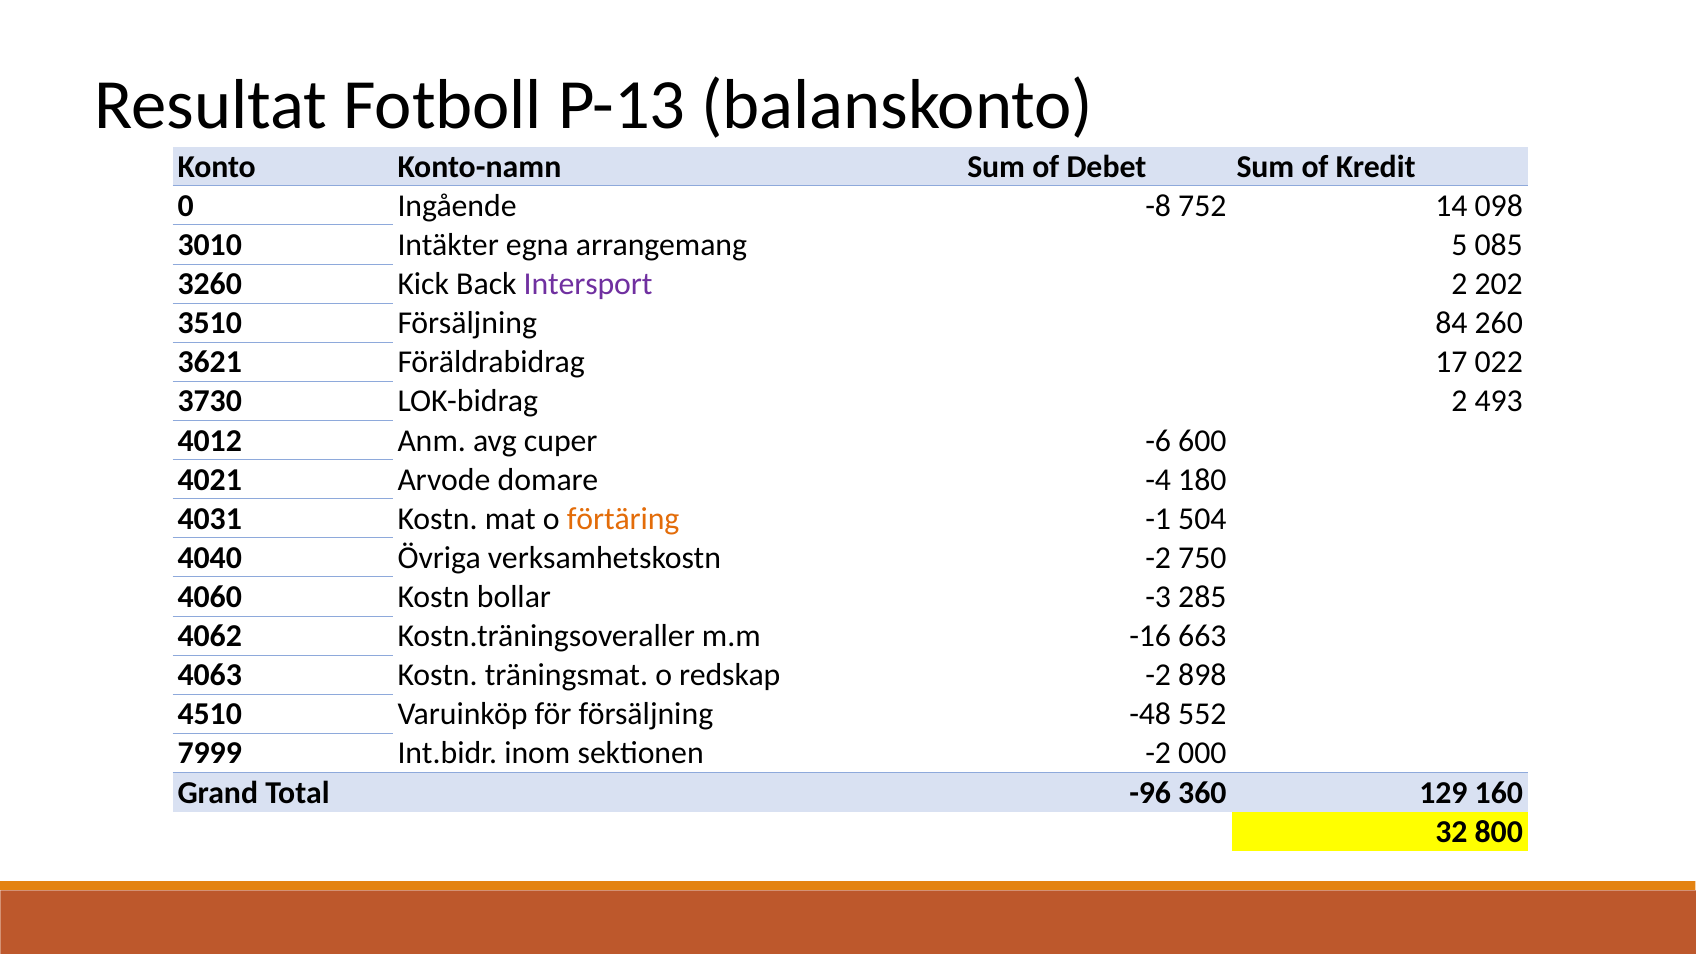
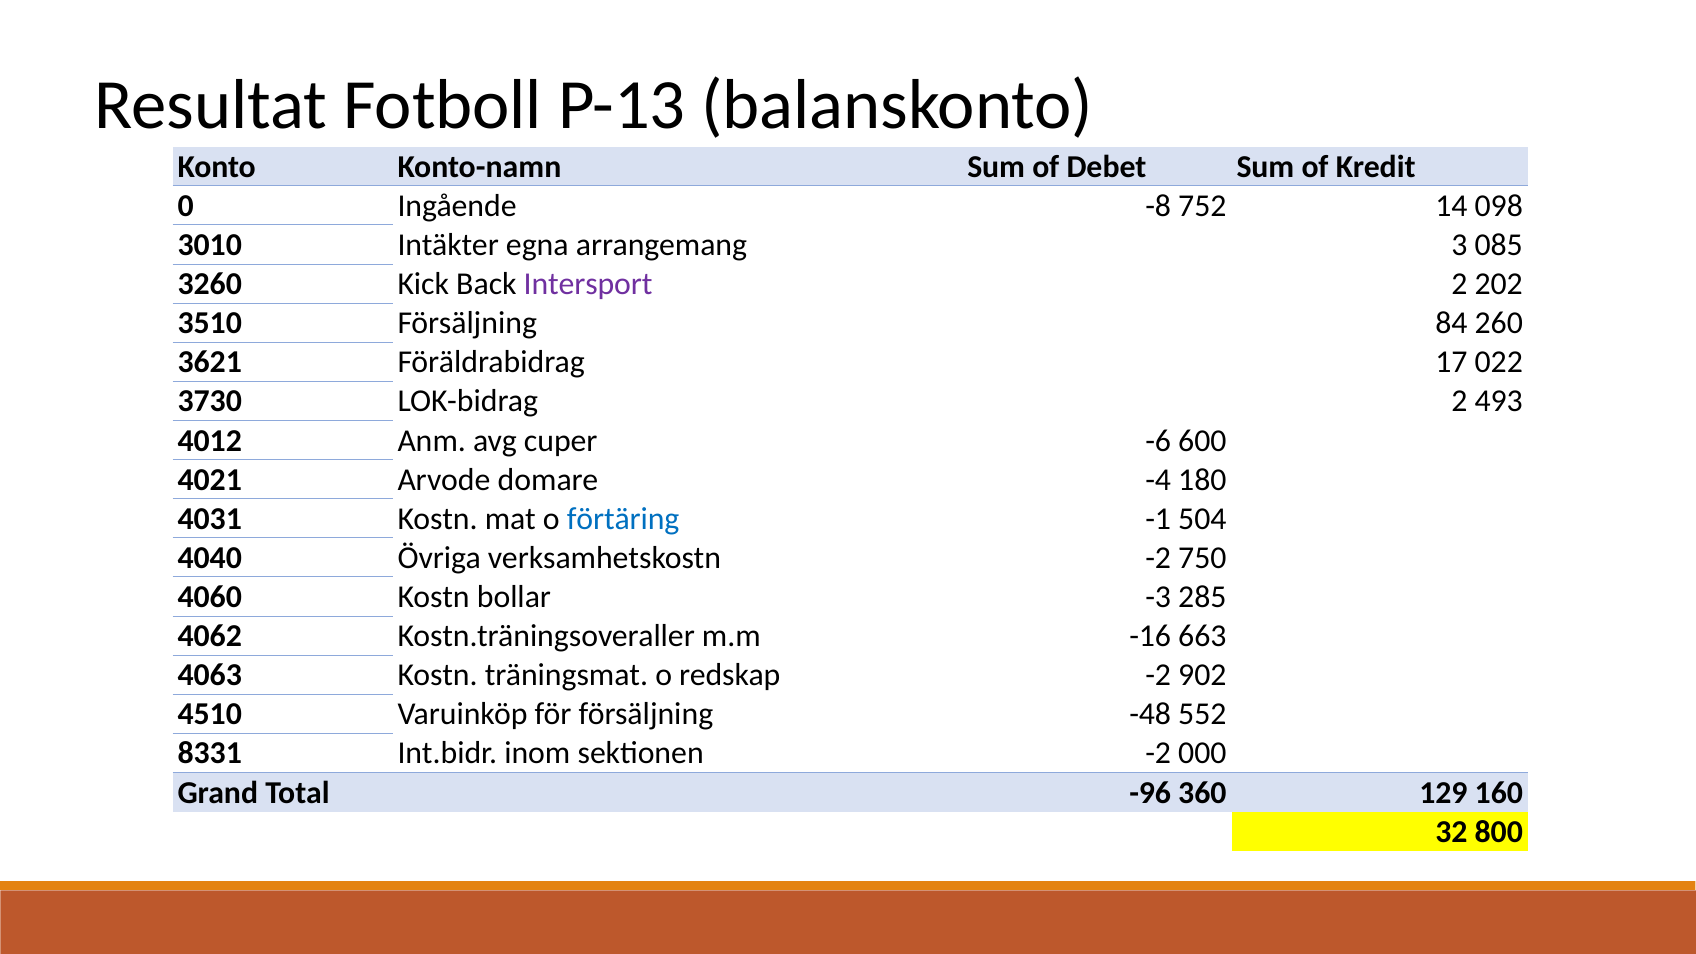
5: 5 -> 3 (1460, 245)
förtäring colour: orange -> blue (623, 519)
898: 898 -> 902 (1202, 675)
7999: 7999 -> 8331 (210, 753)
